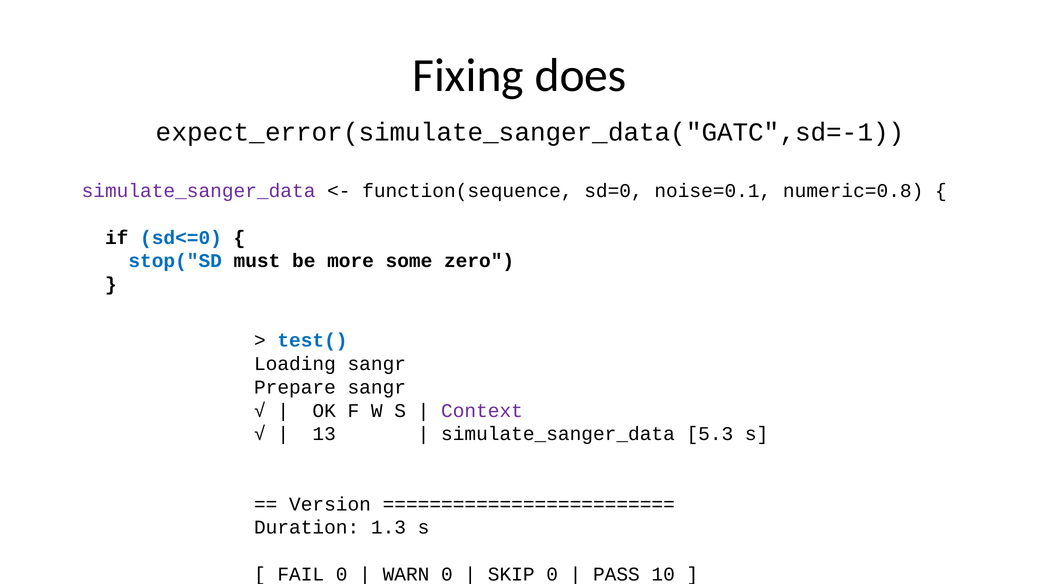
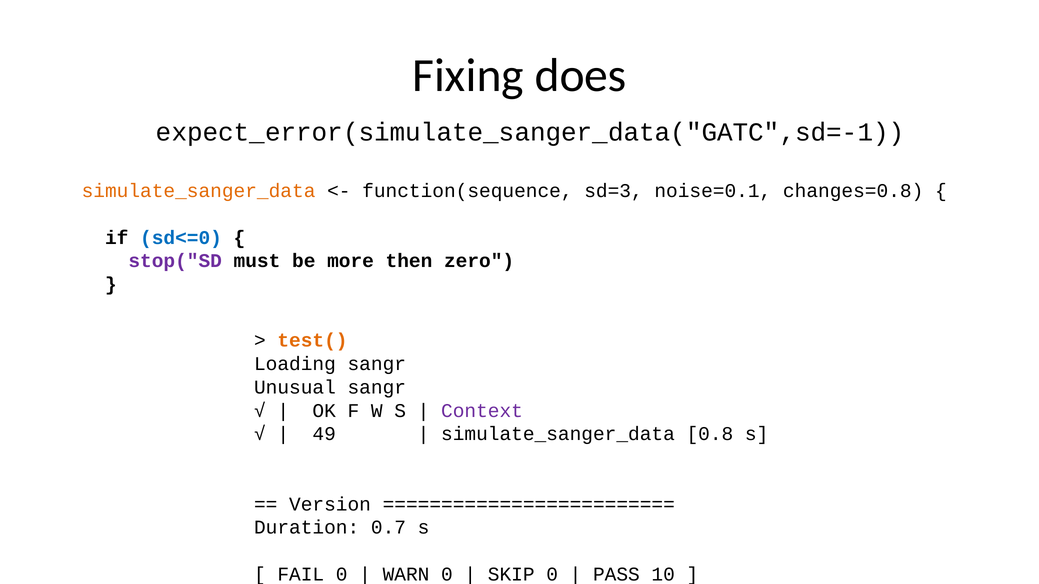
simulate_sanger_data colour: purple -> orange (199, 191)
sd=0: sd=0 -> sd=3 (613, 191)
numeric=0.8: numeric=0.8 -> changes=0.8 (853, 191)
stop("SD colour: blue -> purple (175, 261)
some: some -> then (409, 261)
test( colour: blue -> orange (312, 341)
Prepare: Prepare -> Unusual (295, 388)
13: 13 -> 49 (324, 434)
5.3: 5.3 -> 0.8 (710, 434)
1.3: 1.3 -> 0.7 (388, 528)
